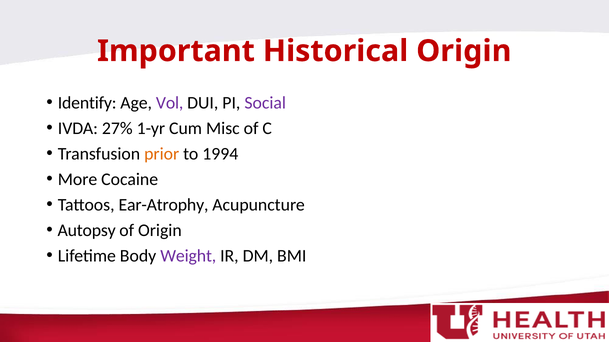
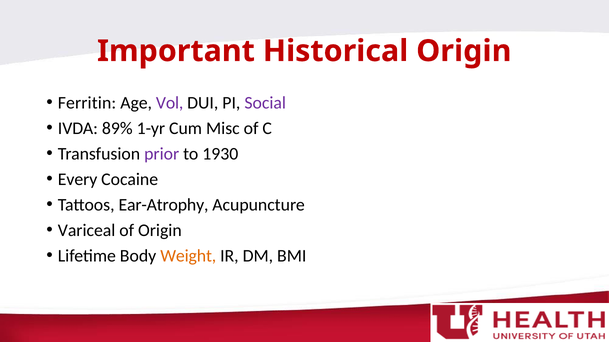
Identify: Identify -> Ferritin (87, 103)
27%: 27% -> 89% (117, 128)
prior colour: orange -> purple (162, 154)
1994: 1994 -> 1930 (220, 154)
More: More -> Every (78, 180)
Autopsy: Autopsy -> Variceal (87, 231)
Weight colour: purple -> orange (188, 256)
